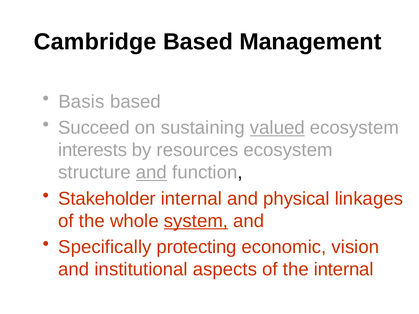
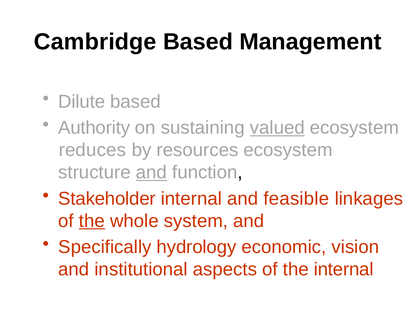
Basis: Basis -> Dilute (82, 102)
Succeed: Succeed -> Authority (94, 128)
interests: interests -> reduces (92, 150)
physical: physical -> feasible (296, 199)
the underline: none -> present (92, 221)
system underline: present -> none (196, 221)
protecting: protecting -> hydrology (197, 247)
